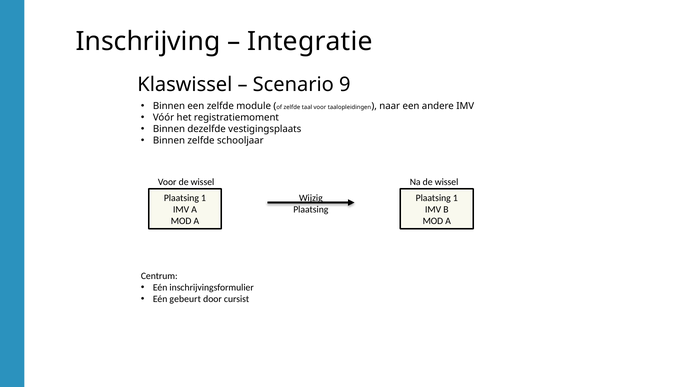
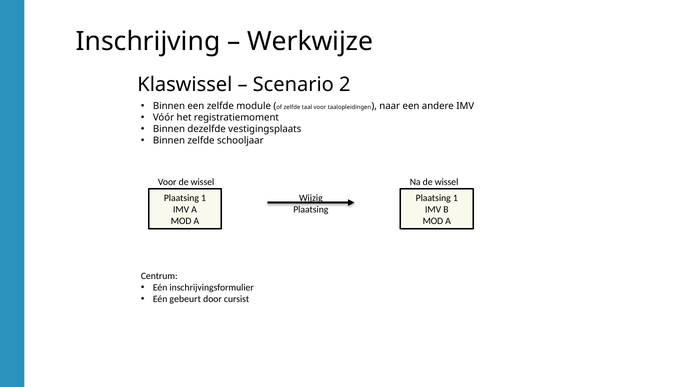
Integratie: Integratie -> Werkwijze (310, 41)
9: 9 -> 2 (345, 85)
